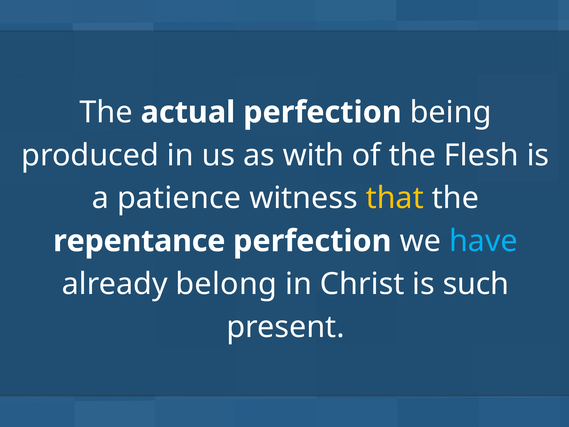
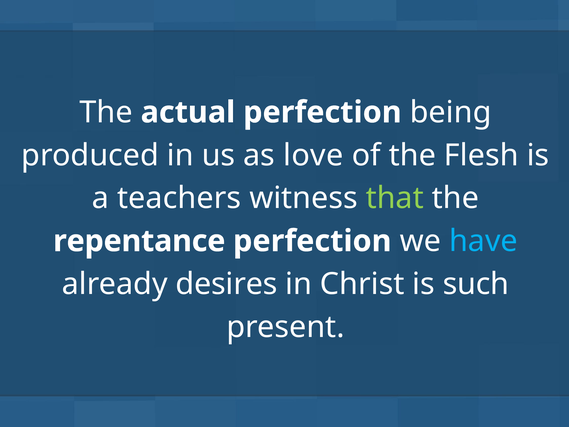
with: with -> love (313, 155)
patience: patience -> teachers (179, 198)
that colour: yellow -> light green (395, 198)
belong: belong -> desires (227, 284)
